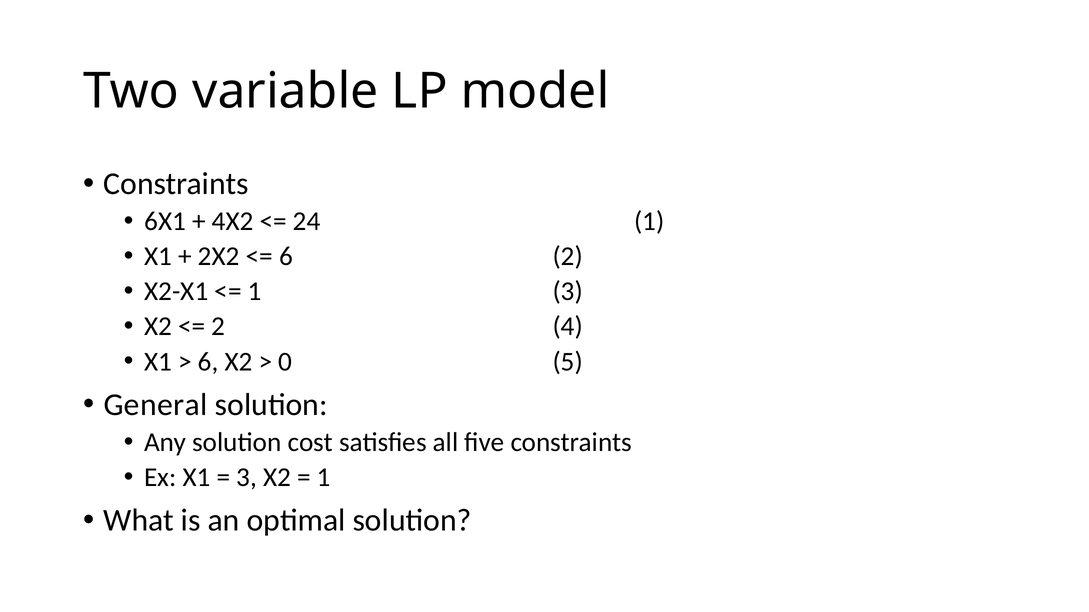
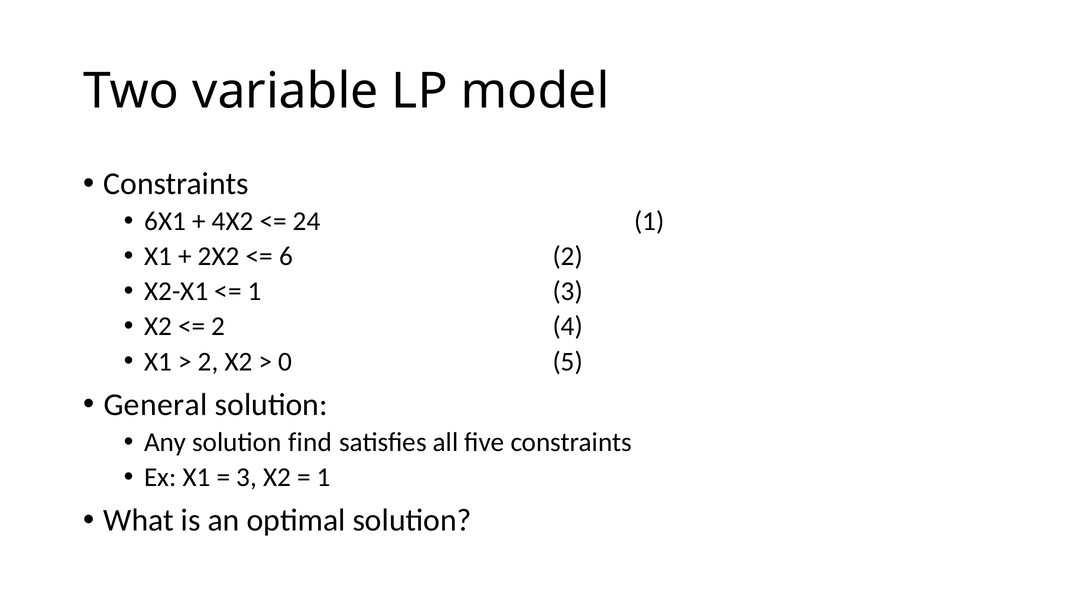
6: 6 -> 2 (208, 362)
cost: cost -> find (310, 443)
